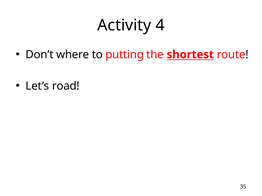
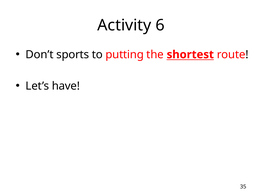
4: 4 -> 6 (160, 25)
where: where -> sports (73, 55)
road: road -> have (66, 86)
